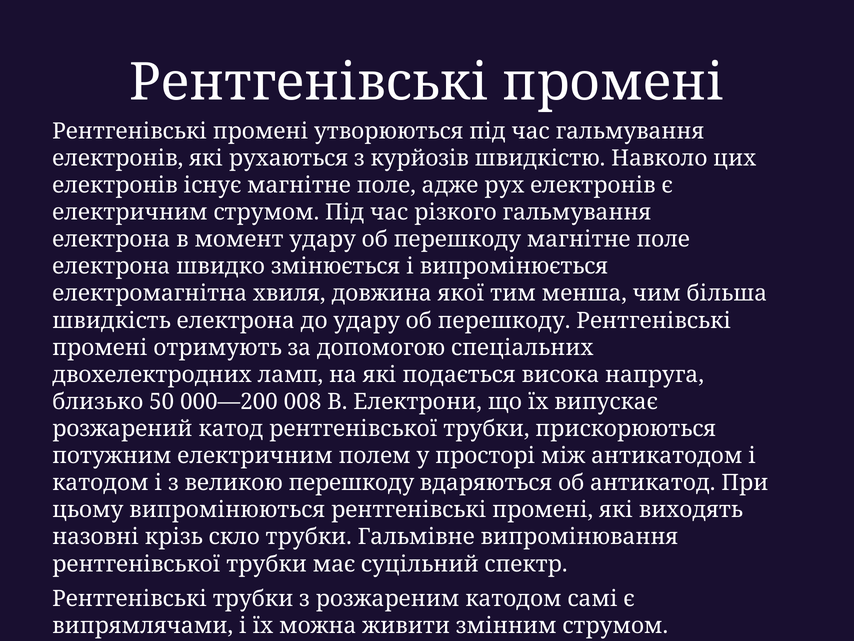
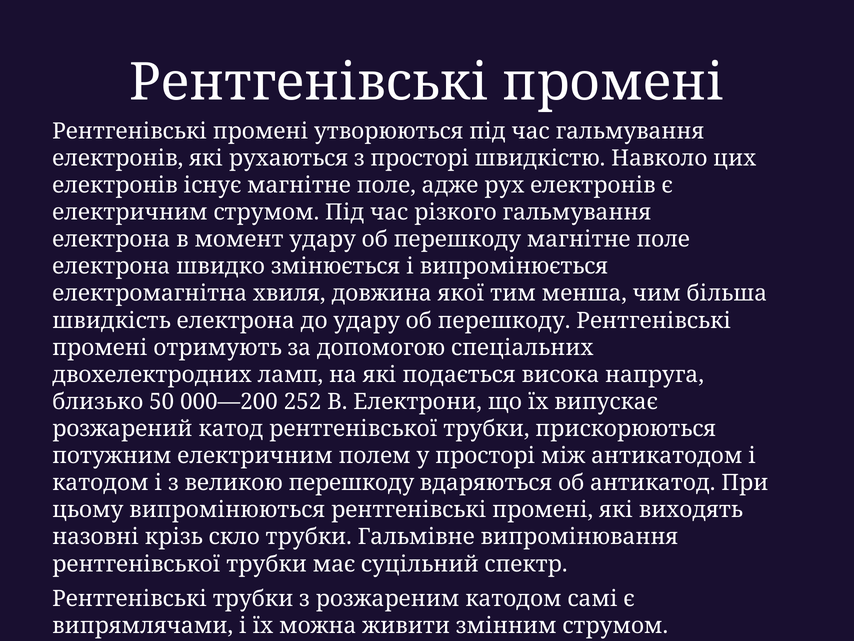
з курйозів: курйозів -> просторі (420, 158)
008: 008 -> 252 (303, 401)
